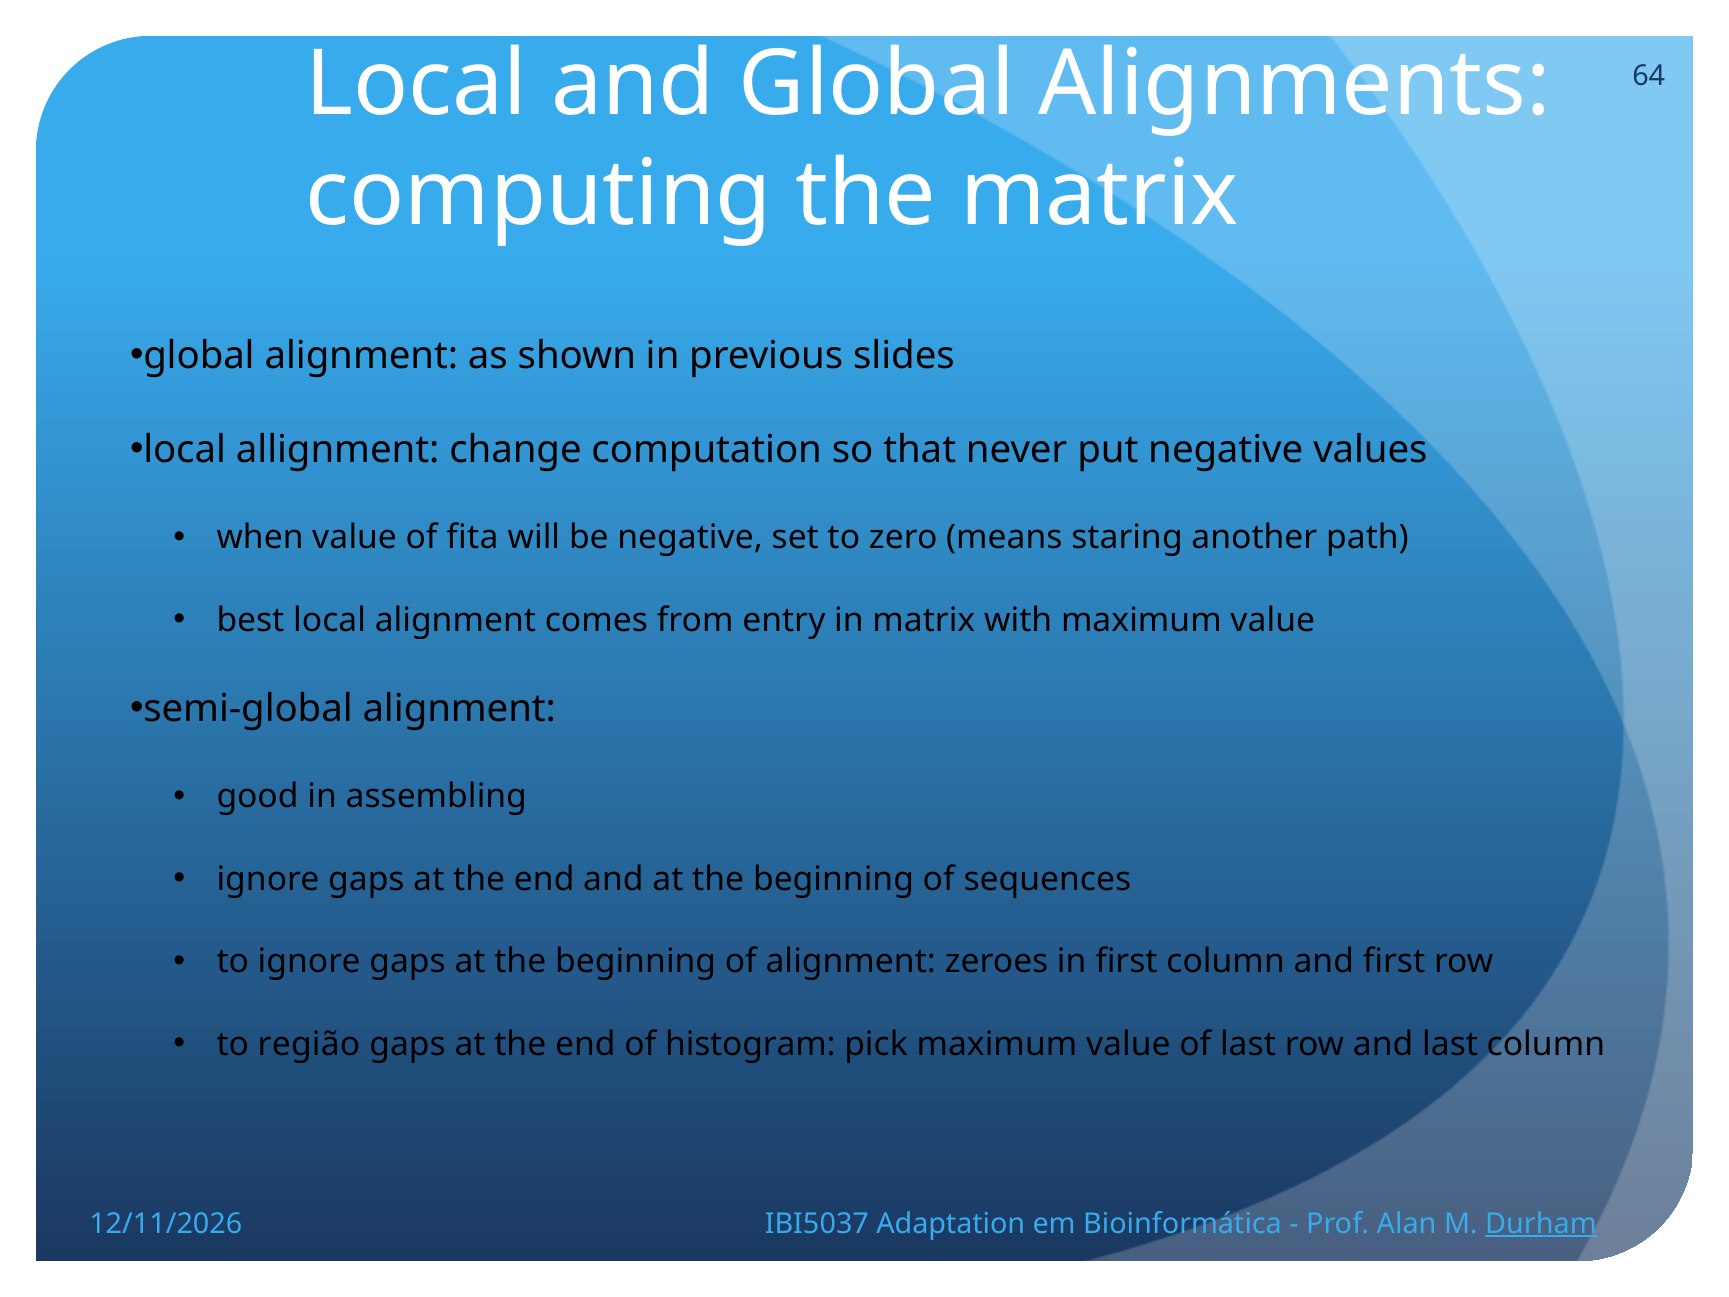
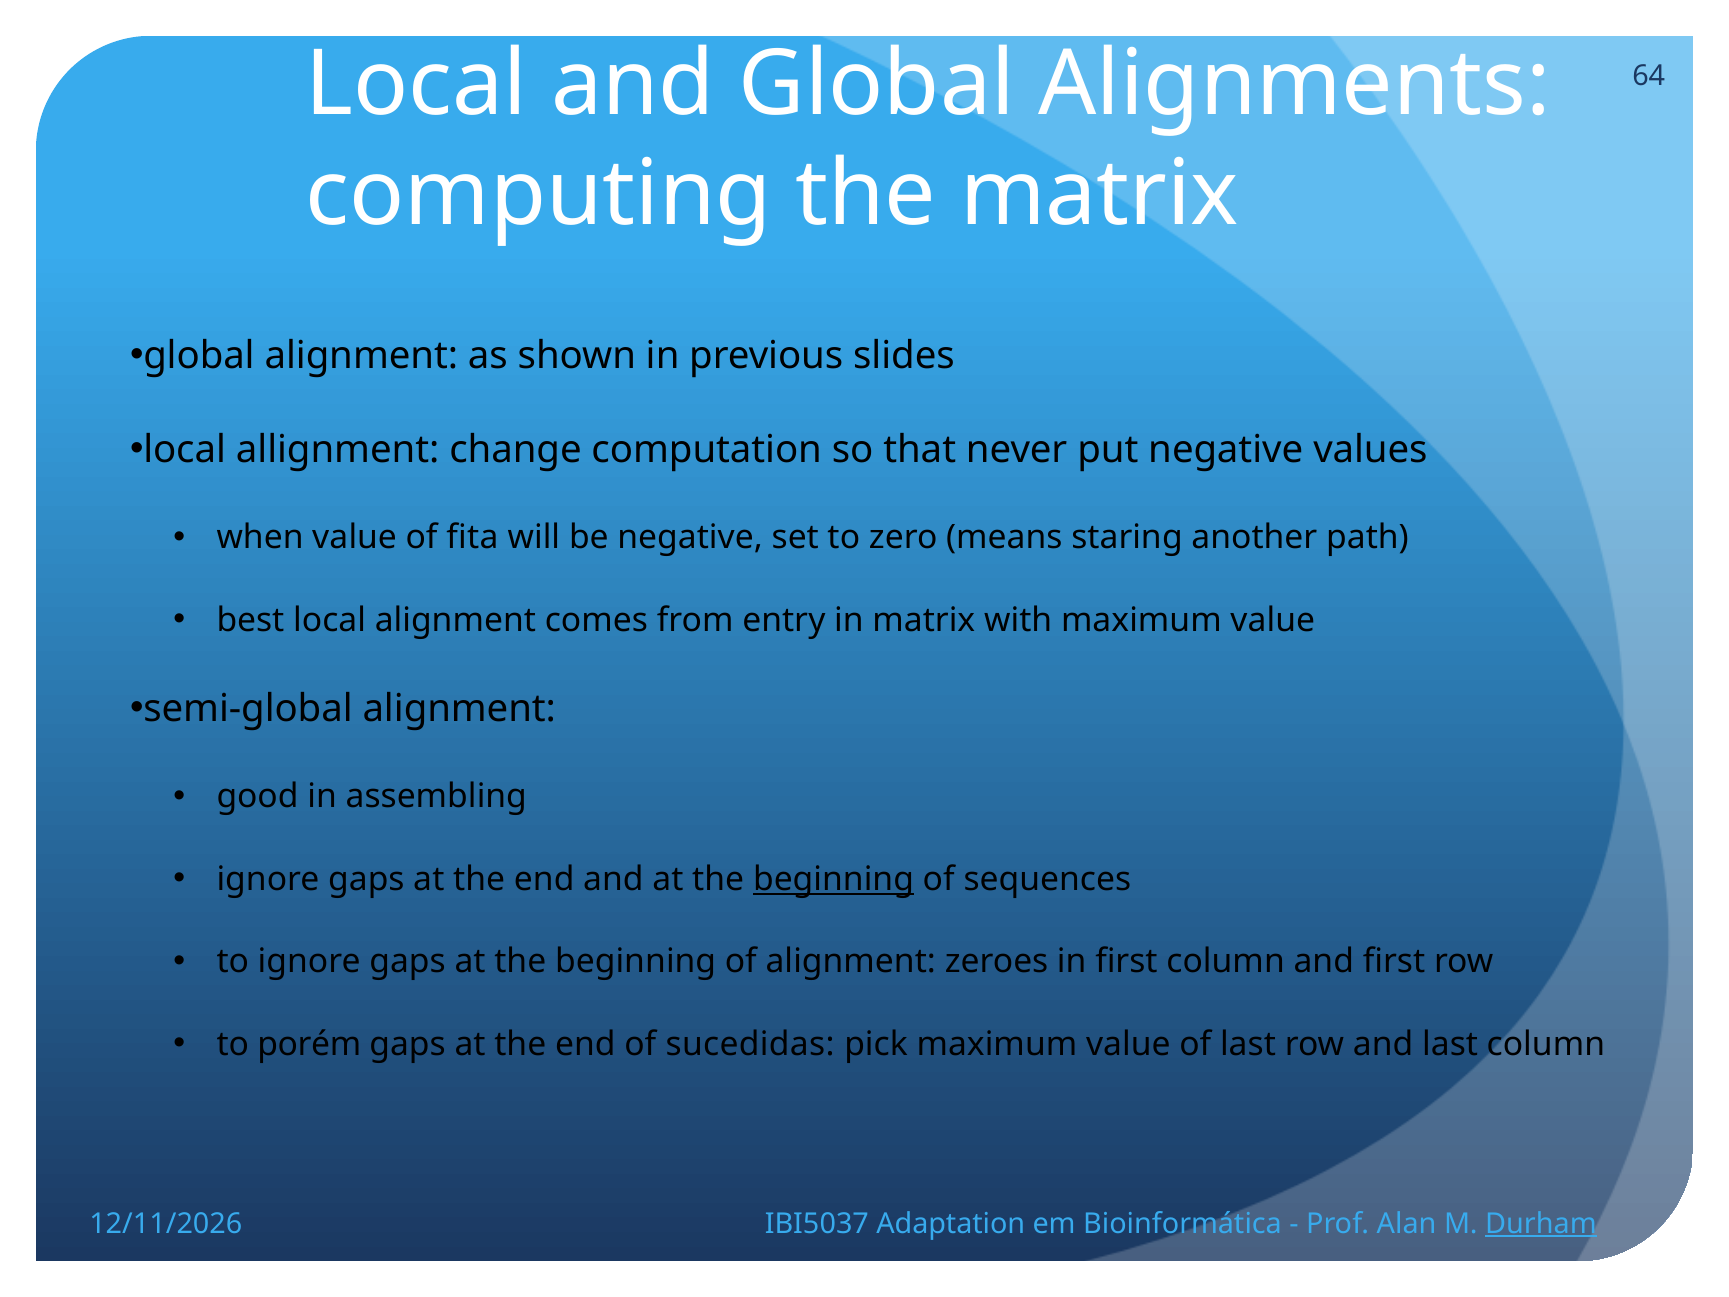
beginning underline: none -> present (834, 879)
região: região -> porém (309, 1044)
histogram: histogram -> sucedidas (750, 1044)
